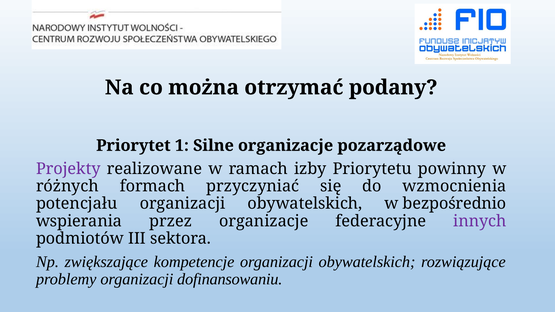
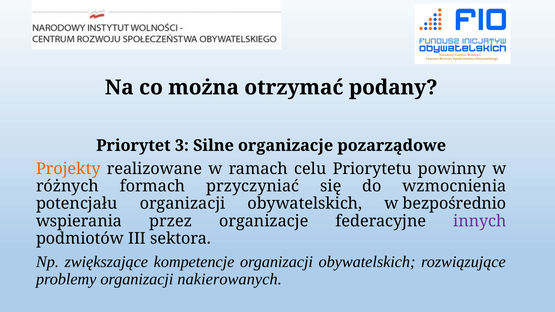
1: 1 -> 3 (182, 146)
Projekty colour: purple -> orange (68, 169)
izby: izby -> celu (310, 169)
dofinansowaniu: dofinansowaniu -> nakierowanych (230, 279)
